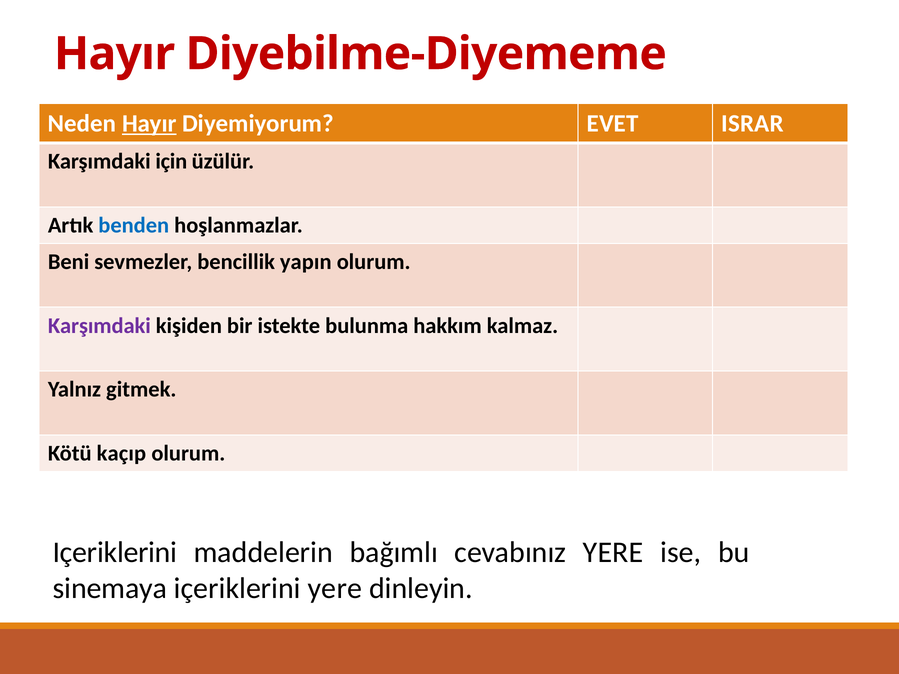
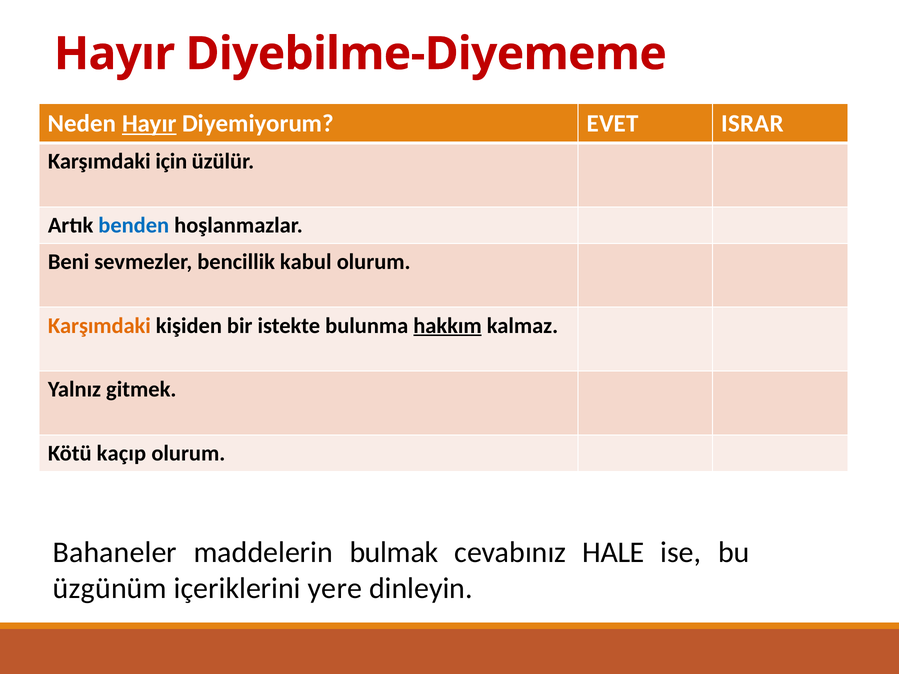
yapın: yapın -> kabul (306, 262)
Karşımdaki colour: purple -> orange (99, 326)
hakkım underline: none -> present (447, 326)
Içeriklerini: Içeriklerini -> Bahaneler (115, 553)
bağımlı: bağımlı -> bulmak (394, 553)
cevabınız YERE: YERE -> HALE (613, 553)
sinemaya: sinemaya -> üzgünüm (110, 589)
